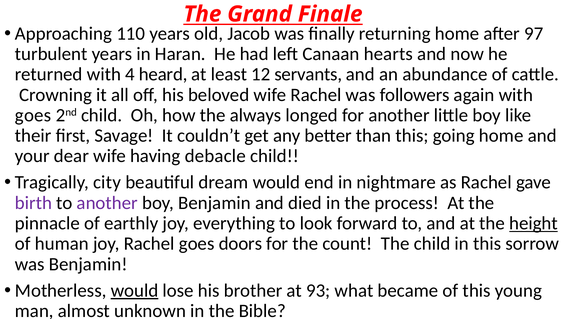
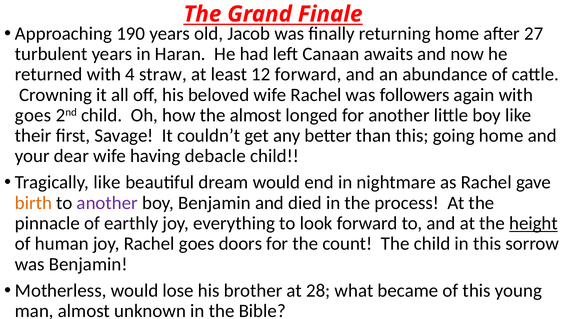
110: 110 -> 190 (131, 33)
97: 97 -> 27 (534, 33)
hearts: hearts -> awaits (388, 54)
heard: heard -> straw (163, 74)
12 servants: servants -> forward (308, 74)
the always: always -> almost (256, 115)
Tragically city: city -> like (107, 182)
birth colour: purple -> orange (33, 203)
would underline: present -> none (135, 290)
93: 93 -> 28 (318, 290)
